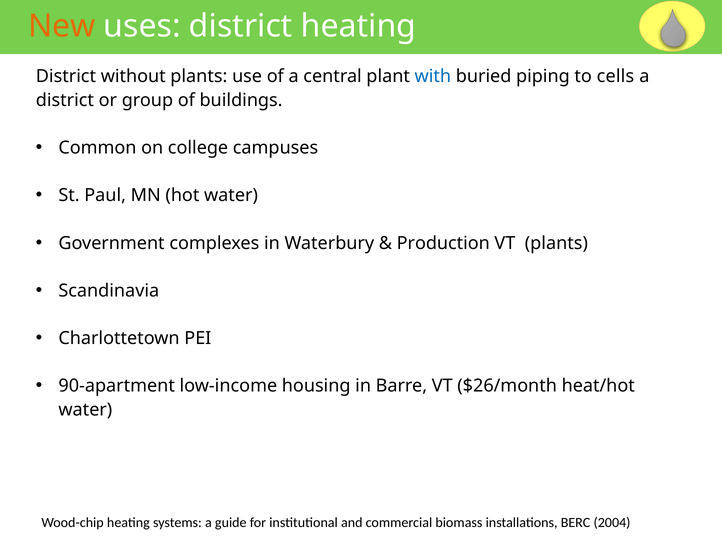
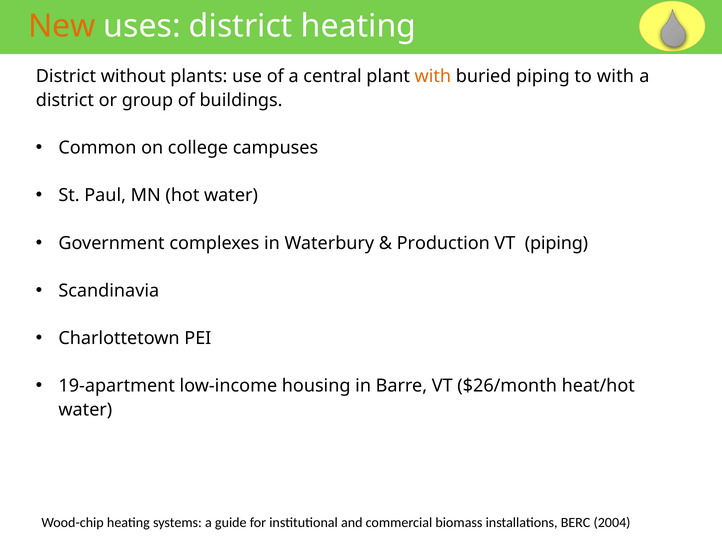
with colour: blue -> orange (433, 77)
to cells: cells -> with (615, 77)
VT plants: plants -> piping (556, 243)
90-apartment: 90-apartment -> 19-apartment (117, 386)
